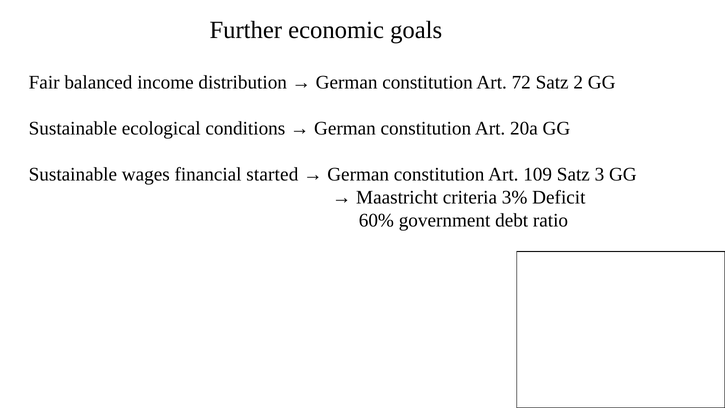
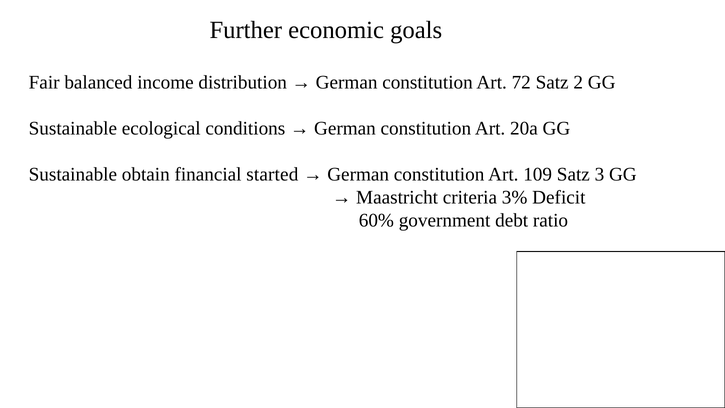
wages: wages -> obtain (146, 174)
